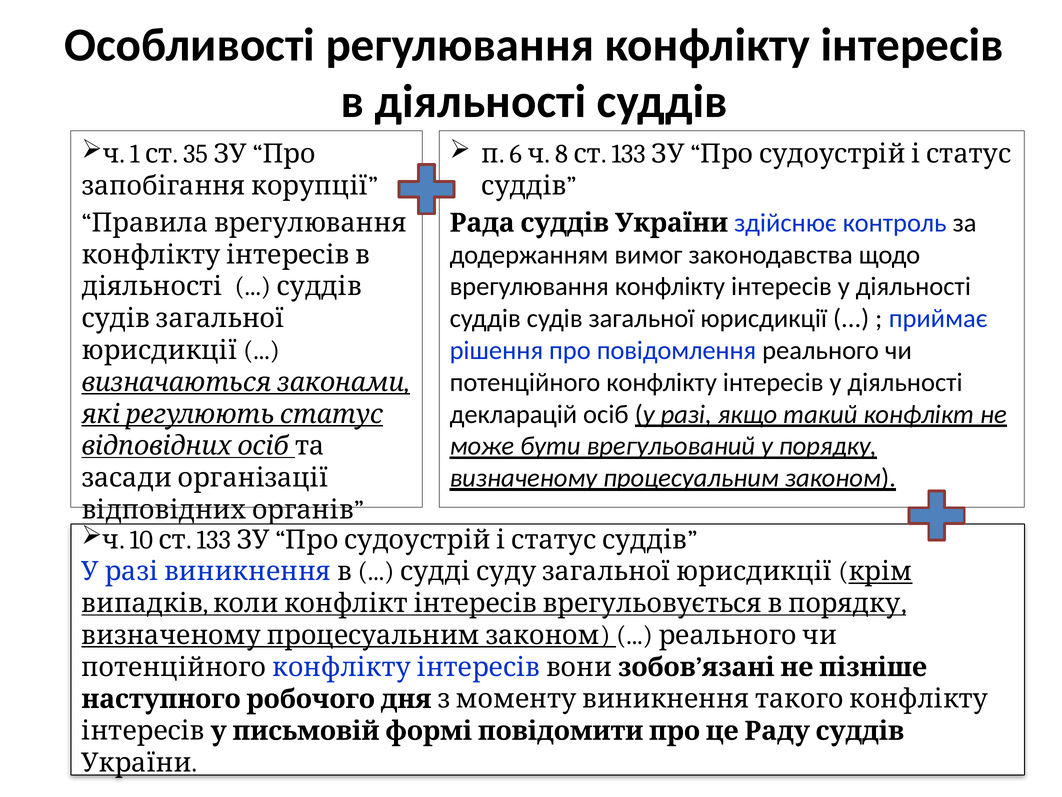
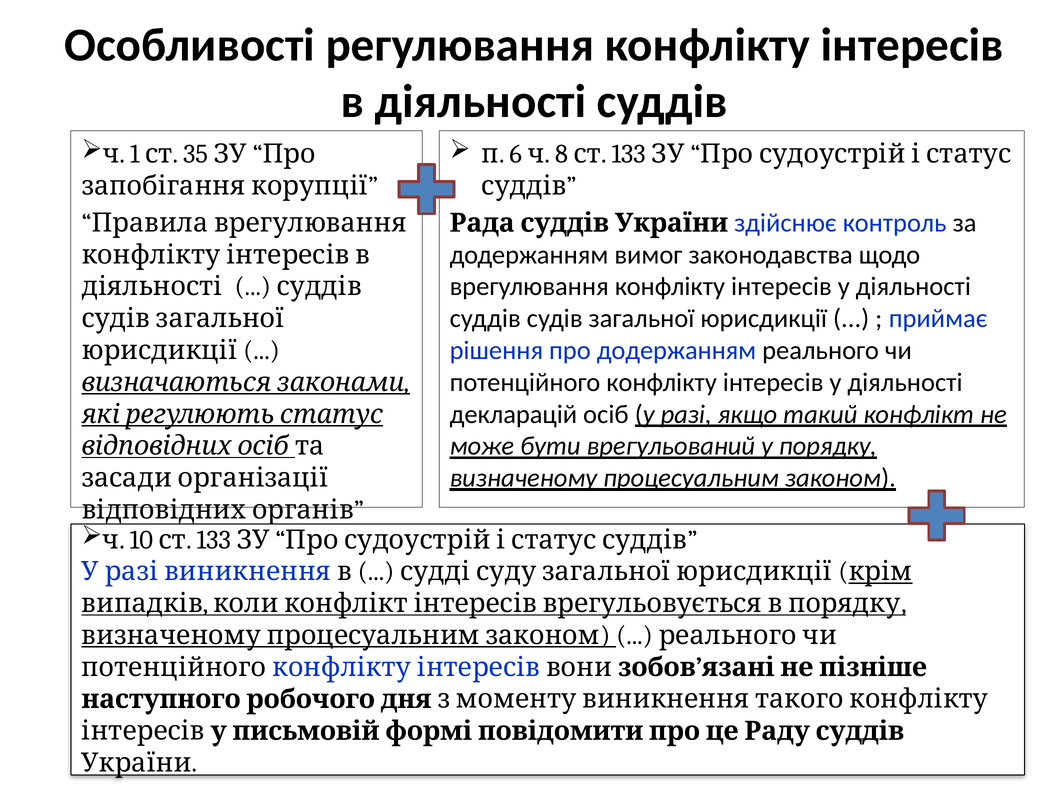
про повідомлення: повідомлення -> додержанням (676, 350)
